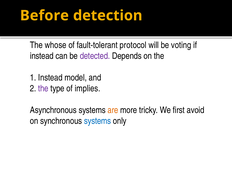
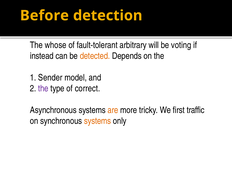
protocol: protocol -> arbitrary (133, 45)
detected colour: purple -> orange (95, 56)
1 Instead: Instead -> Sender (50, 78)
implies: implies -> correct (88, 88)
avoid: avoid -> traffic (196, 110)
systems colour: blue -> orange (97, 121)
